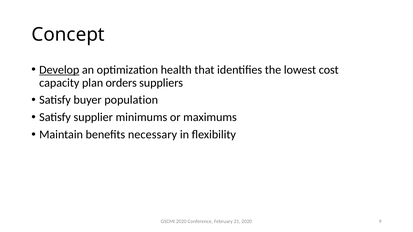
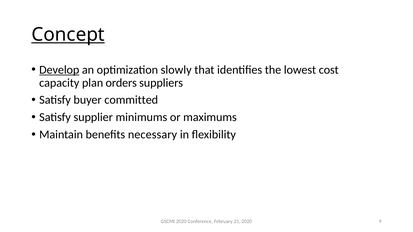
Concept underline: none -> present (68, 35)
health: health -> slowly (176, 70)
population: population -> committed (131, 100)
